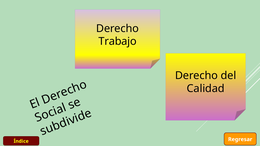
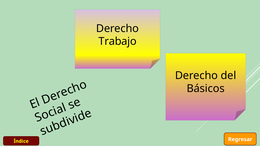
Calidad: Calidad -> Básicos (206, 89)
